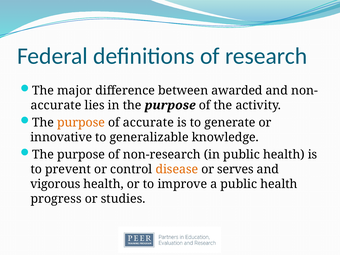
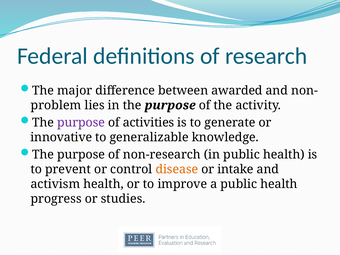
accurate: accurate -> problem (56, 105)
purpose colour: orange -> purple (81, 122)
of accurate: accurate -> activities (149, 122)
serves: serves -> intake (235, 169)
vigorous: vigorous -> activism (55, 184)
